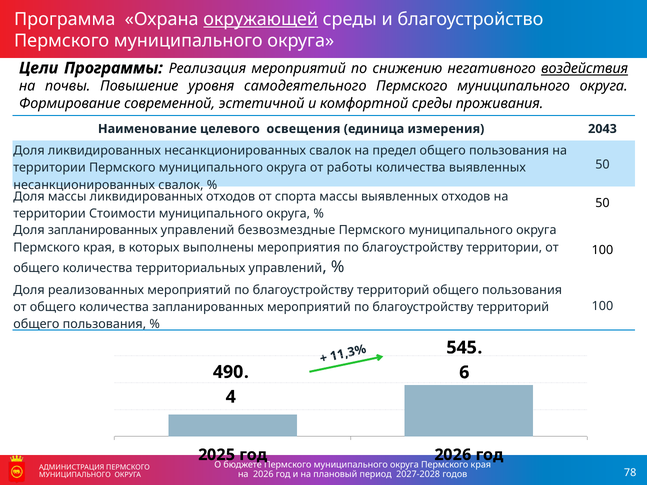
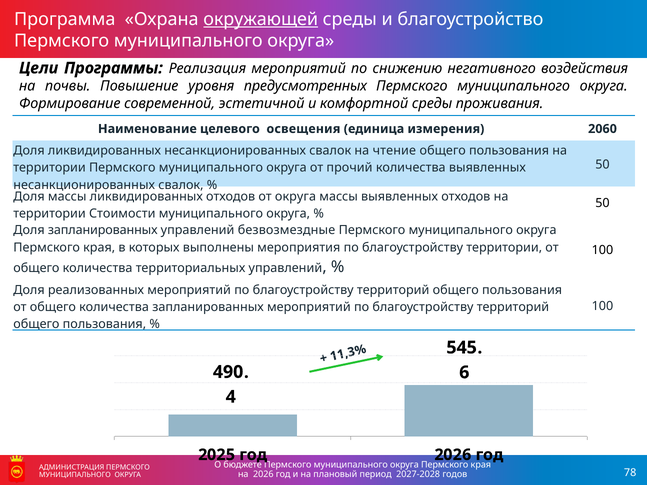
воздействия underline: present -> none (585, 69)
самодеятельного: самодеятельного -> предусмотренных (305, 86)
2043: 2043 -> 2060 (602, 129)
предел: предел -> чтение (394, 151)
работы: работы -> прочий (350, 168)
от спорта: спорта -> округа (295, 197)
